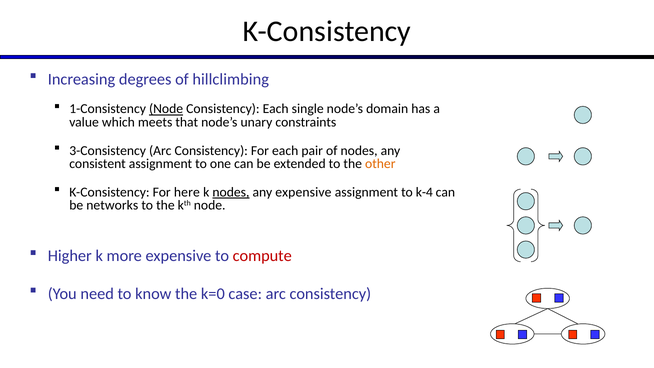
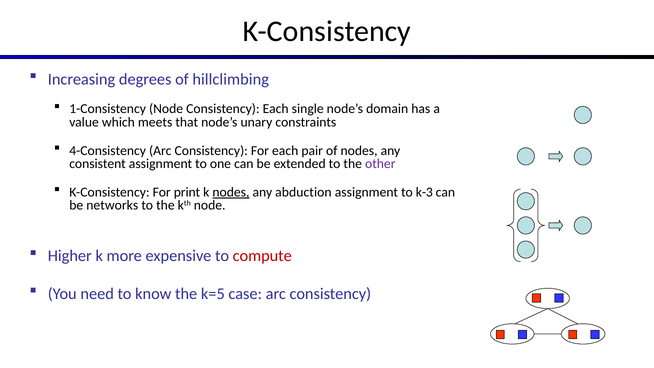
Node underline: present -> none (166, 109)
3-Consistency: 3-Consistency -> 4-Consistency (108, 150)
other colour: orange -> purple (380, 164)
here: here -> print (187, 192)
any expensive: expensive -> abduction (303, 192)
k-4: k-4 -> k-3 (424, 192)
k=0: k=0 -> k=5 (213, 294)
